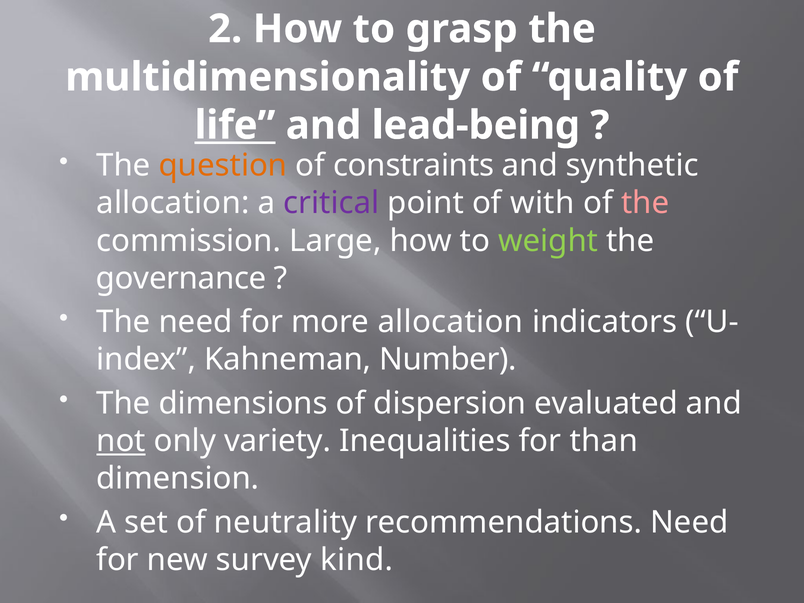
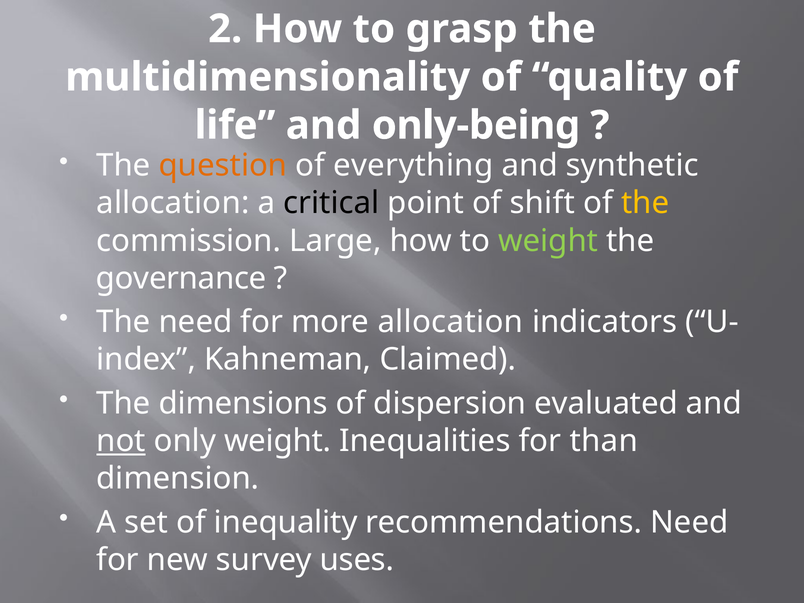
life underline: present -> none (235, 125)
lead-being: lead-being -> only-being (476, 125)
constraints: constraints -> everything (413, 166)
critical colour: purple -> black (331, 203)
with: with -> shift (542, 203)
the colour: pink -> yellow (645, 203)
Number: Number -> Claimed (448, 360)
only variety: variety -> weight (278, 441)
neutrality: neutrality -> inequality (286, 522)
kind: kind -> uses (357, 560)
